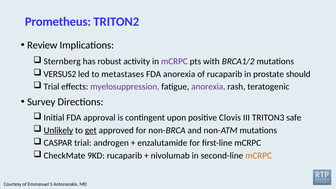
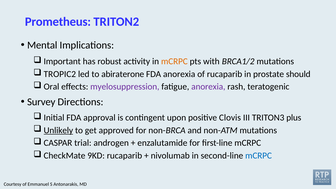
Review: Review -> Mental (42, 45)
Sternberg: Sternberg -> Important (62, 61)
mCRPC colour: purple -> orange (174, 61)
VERSUS2: VERSUS2 -> TROPIC2 (60, 74)
metastases: metastases -> abiraterone (123, 74)
Trial: Trial -> Oral (51, 87)
safe: safe -> plus (294, 118)
get underline: present -> none (91, 130)
mCRPC colour: orange -> blue (259, 156)
